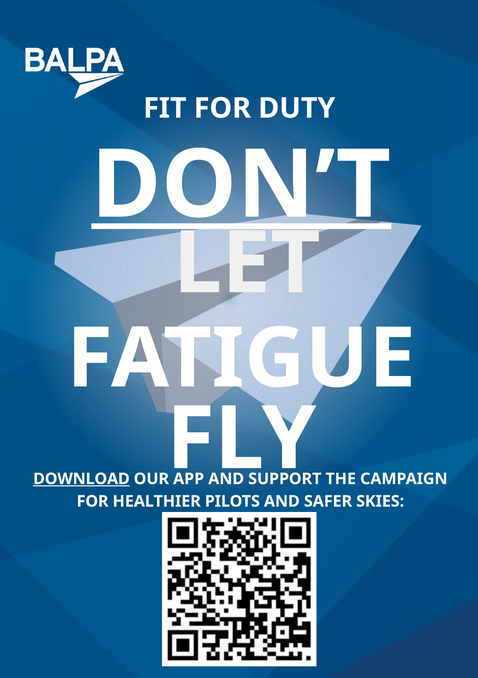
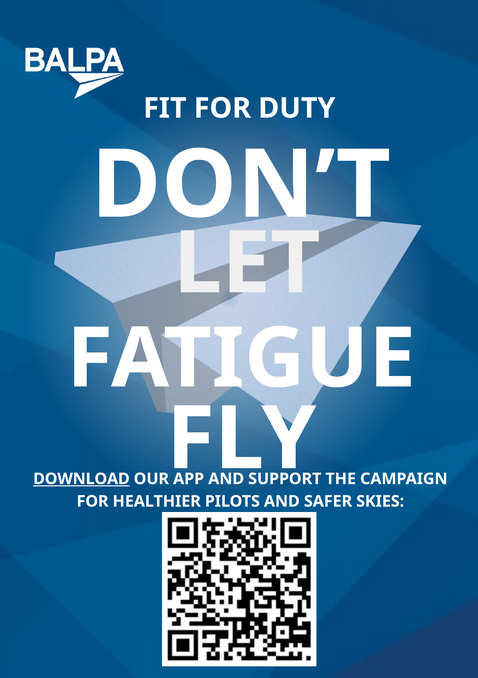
DON’T underline: present -> none (241, 185)
